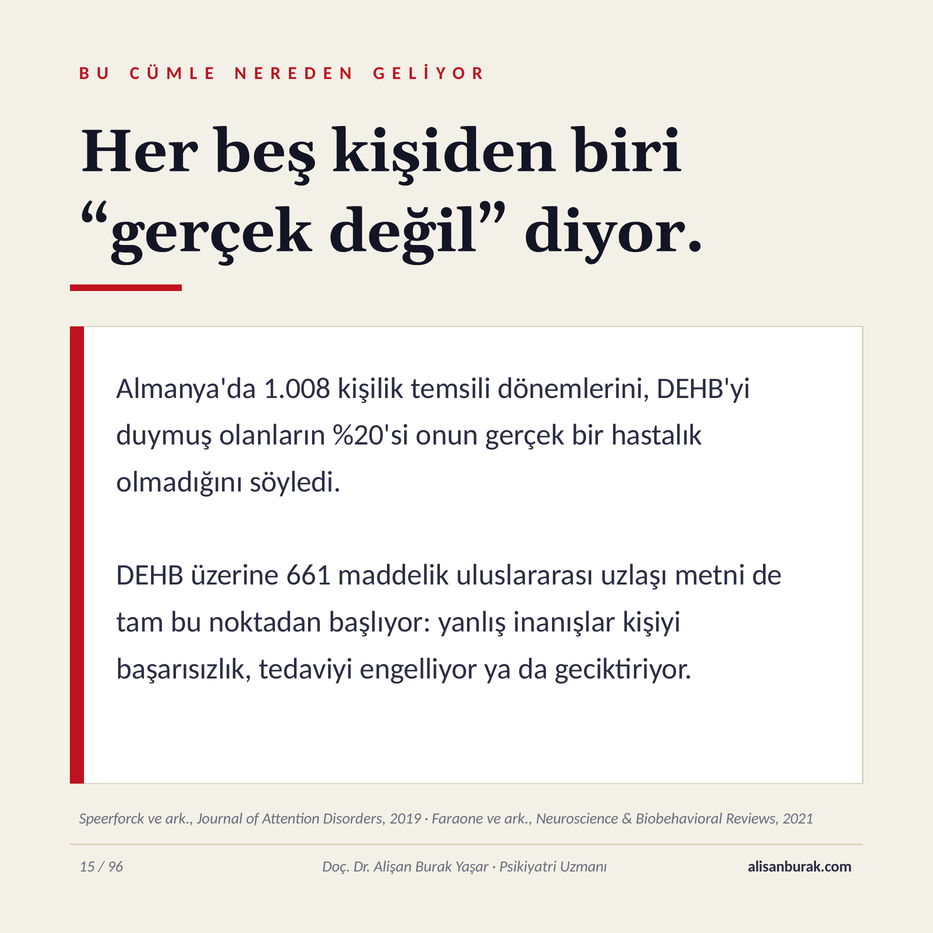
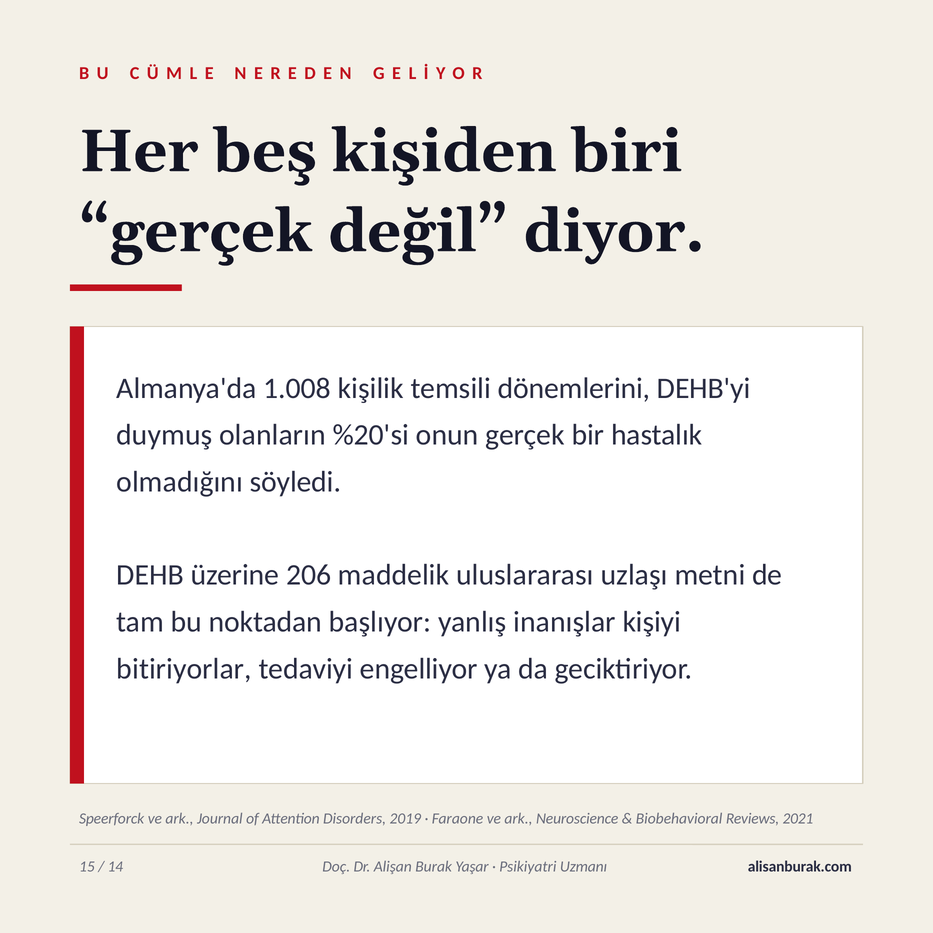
661: 661 -> 206 (309, 575)
başarısızlık: başarısızlık -> bitiriyorlar (184, 669)
96: 96 -> 14 (115, 867)
